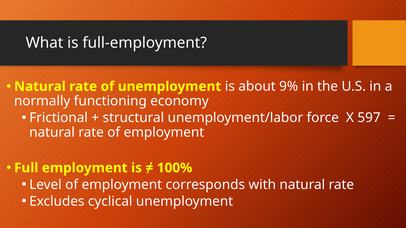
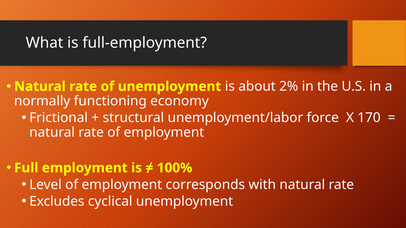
9%: 9% -> 2% (289, 87)
597: 597 -> 170 (369, 118)
